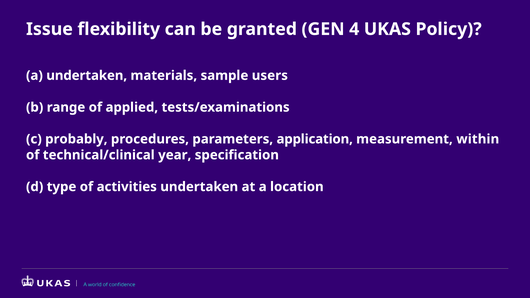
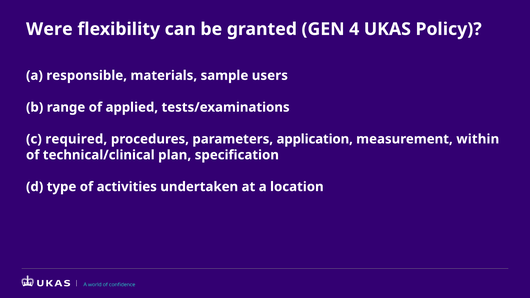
Issue: Issue -> Were (49, 29)
a undertaken: undertaken -> responsible (87, 76)
probably: probably -> required (76, 139)
year: year -> plan (175, 155)
